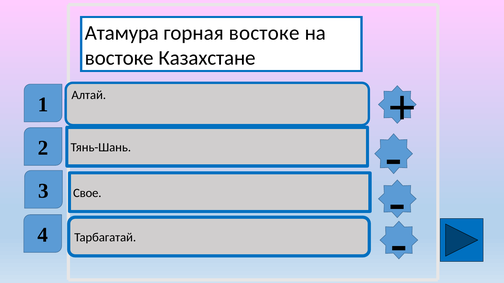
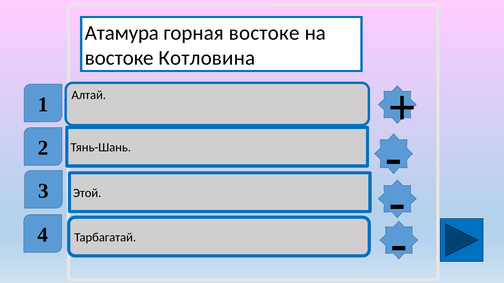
Казахстане: Казахстане -> Котловина (207, 58)
Свое: Свое -> Этой (87, 193)
